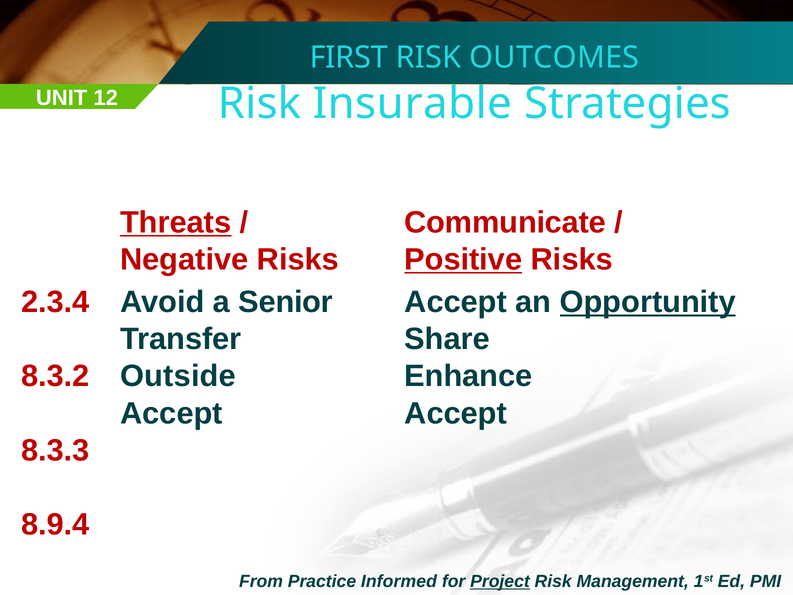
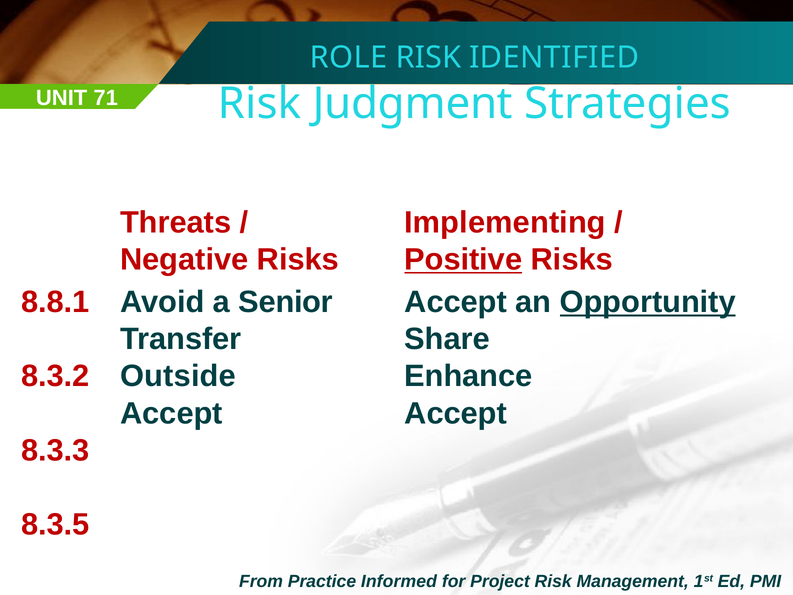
FIRST: FIRST -> ROLE (349, 58)
OUTCOMES: OUTCOMES -> IDENTIFIED (554, 58)
12: 12 -> 71 (106, 98)
Insurable: Insurable -> Judgment (413, 103)
Threats underline: present -> none (176, 222)
Communicate: Communicate -> Implementing (505, 222)
2.3.4: 2.3.4 -> 8.8.1 (55, 302)
8.9.4: 8.9.4 -> 8.3.5 (55, 524)
Project underline: present -> none (500, 581)
